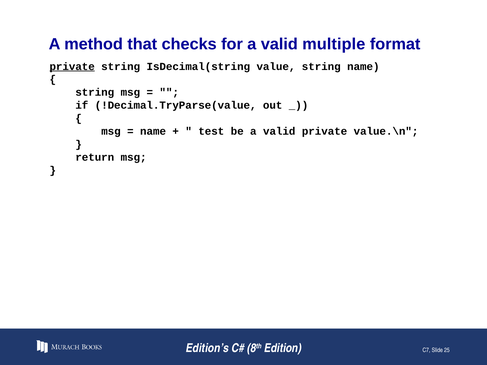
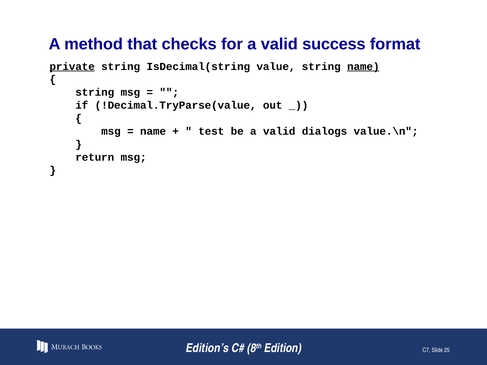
multiple: multiple -> success (334, 44)
name underline: none -> present (363, 66)
valid private: private -> dialogs (325, 131)
